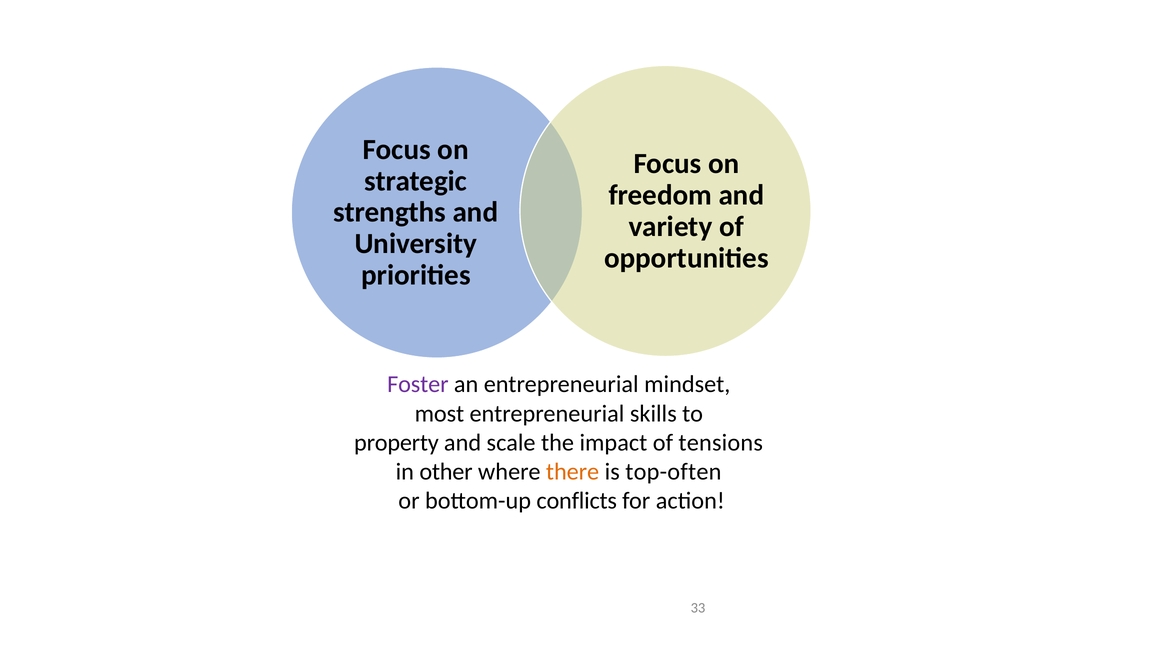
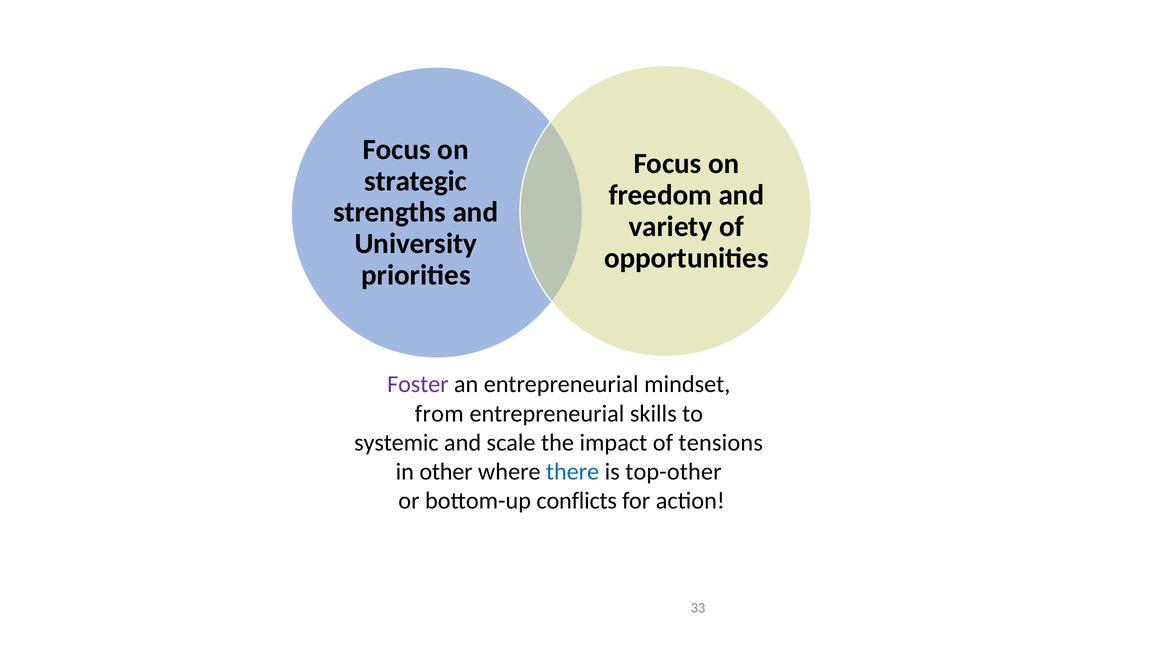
most: most -> from (439, 414)
property: property -> systemic (396, 443)
there colour: orange -> blue (573, 472)
top-often: top-often -> top-other (673, 472)
